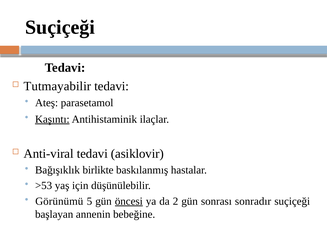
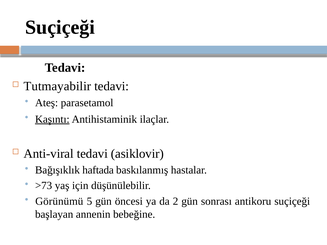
birlikte: birlikte -> haftada (98, 170)
>53: >53 -> >73 (44, 186)
öncesi underline: present -> none (129, 201)
sonradır: sonradır -> antikoru (253, 201)
